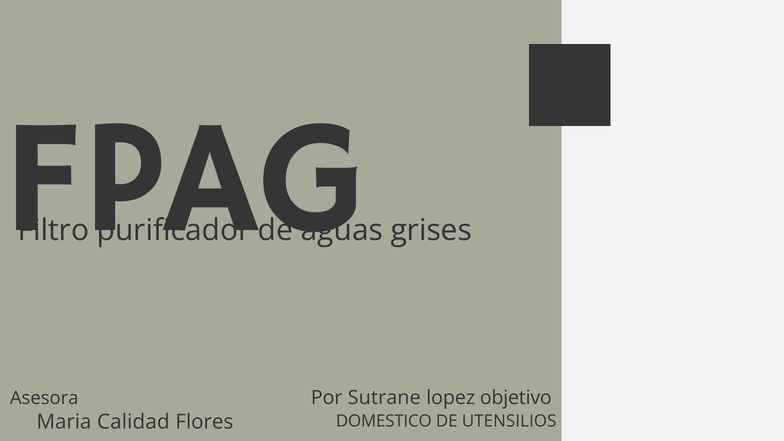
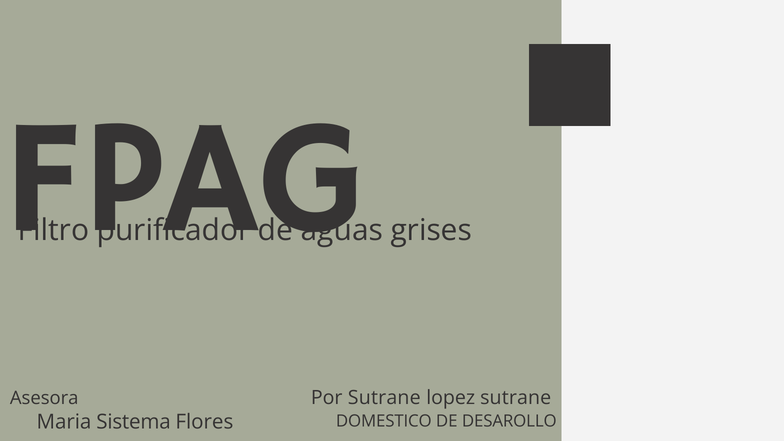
lopez objetivo: objetivo -> sutrane (516, 398)
Calidad: Calidad -> Sistema (134, 422)
UTENSILIOS: UTENSILIOS -> DESAROLLO (509, 421)
